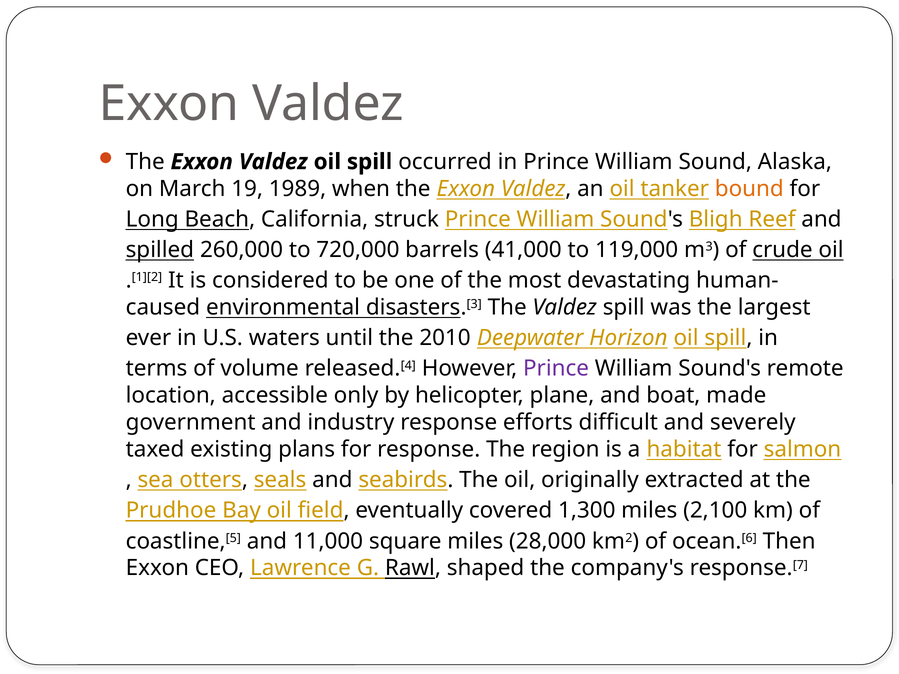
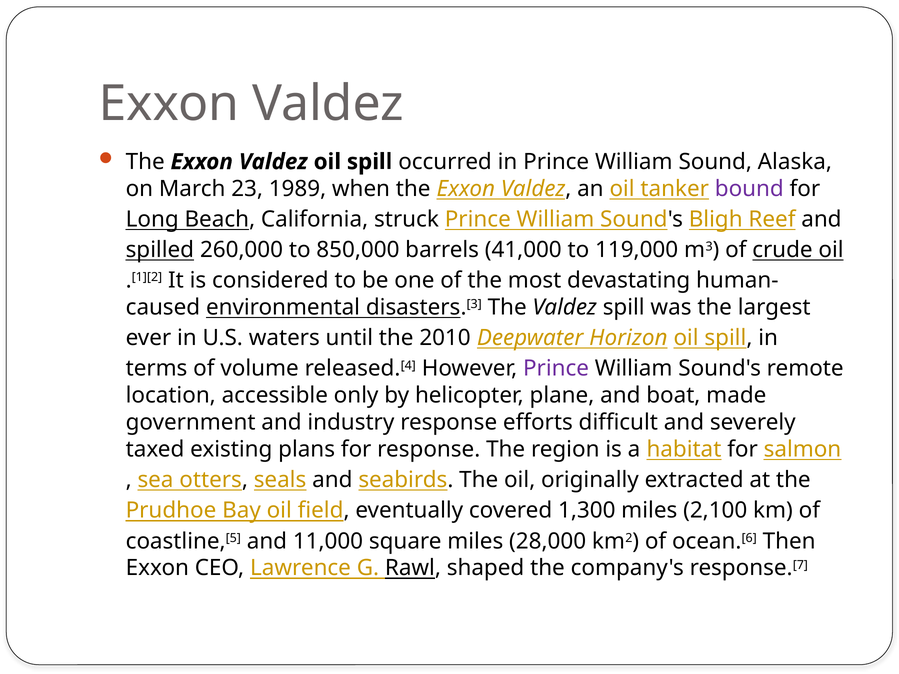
19: 19 -> 23 (247, 189)
bound colour: orange -> purple (749, 189)
720,000: 720,000 -> 850,000 (358, 250)
